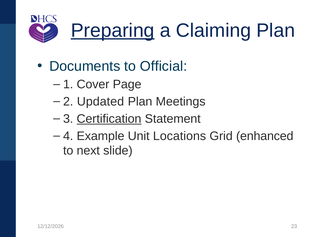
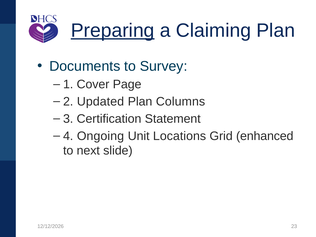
Official: Official -> Survey (164, 66)
Meetings: Meetings -> Columns (181, 102)
Certification underline: present -> none (109, 119)
Example: Example -> Ongoing (100, 136)
